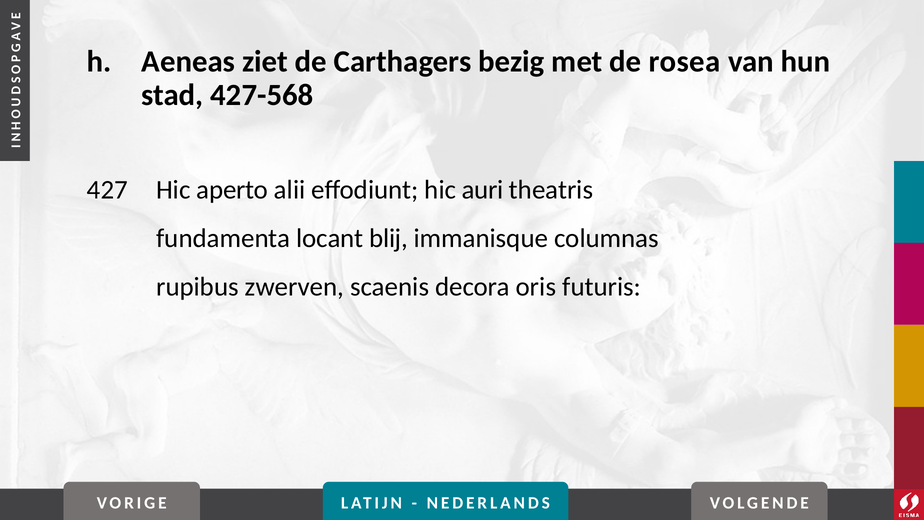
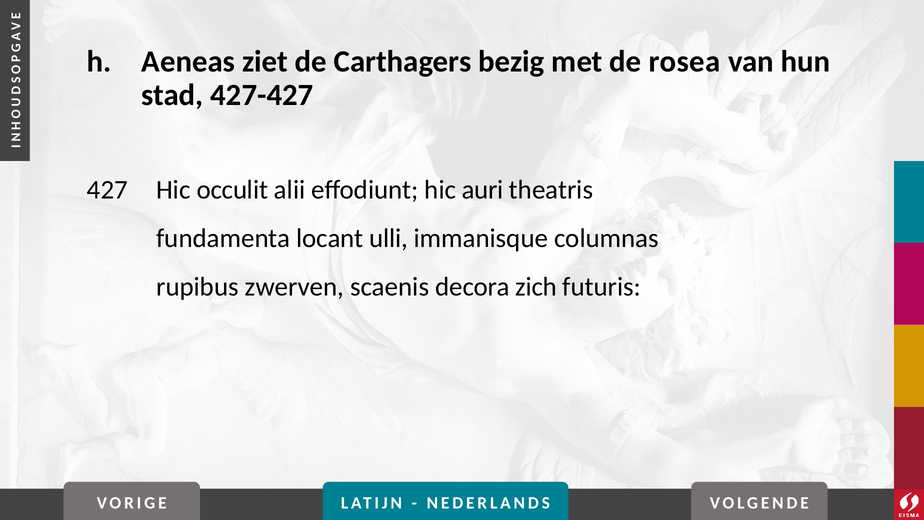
427-568: 427-568 -> 427-427 (262, 95)
aperto: aperto -> occulit (232, 190)
blij: blij -> ulli (389, 238)
oris: oris -> zich (536, 287)
